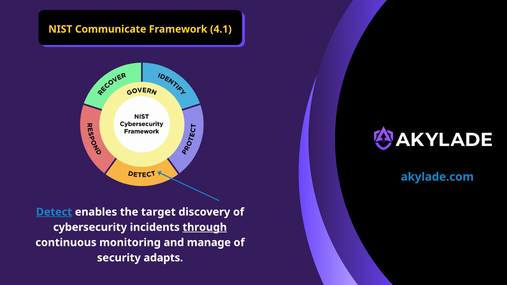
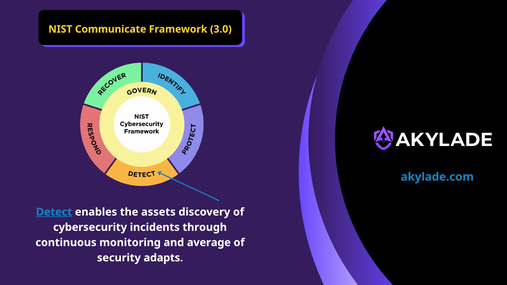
4.1: 4.1 -> 3.0 (221, 29)
target: target -> assets (158, 212)
through underline: present -> none (205, 227)
manage: manage -> average (209, 243)
